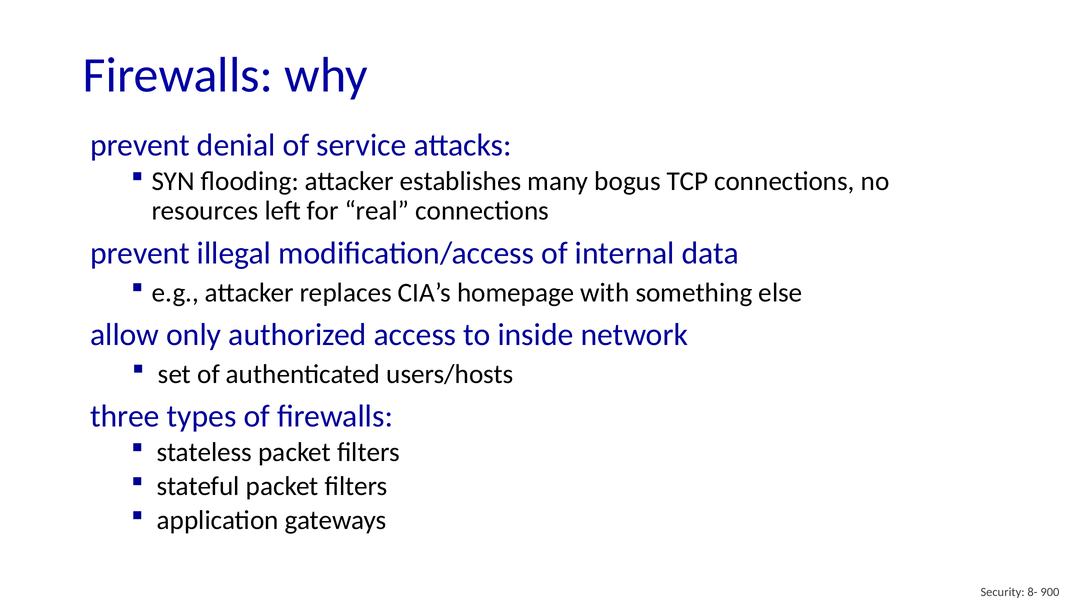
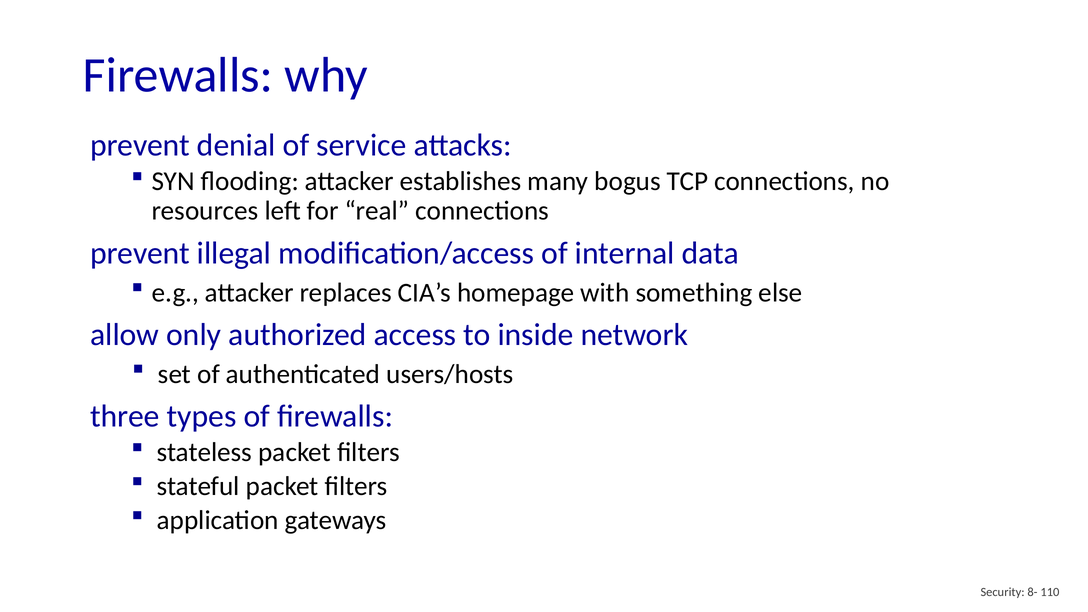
900: 900 -> 110 (1050, 592)
